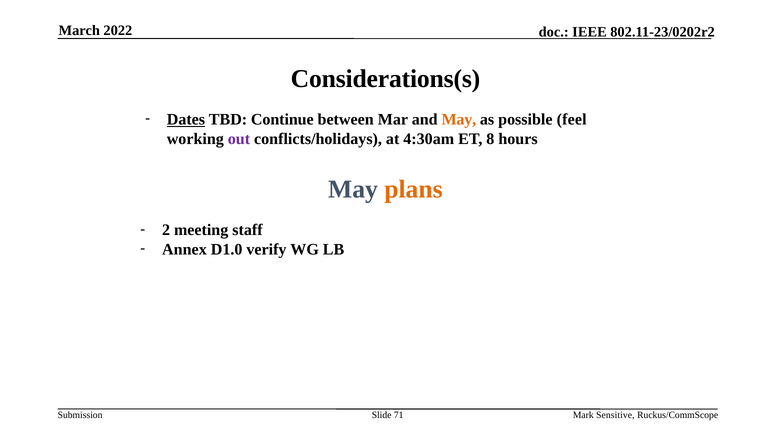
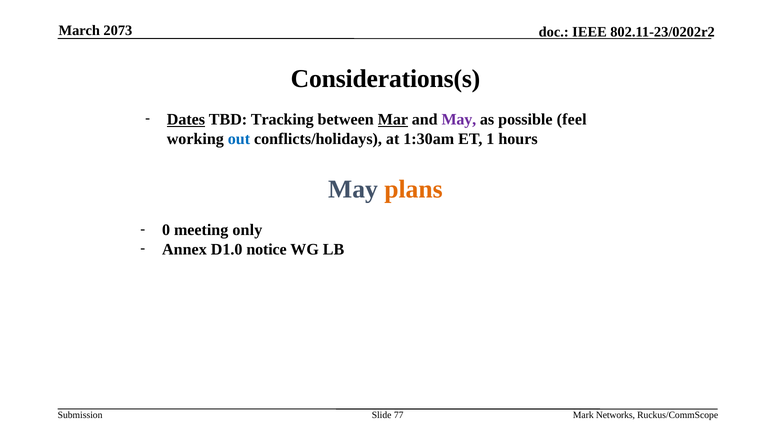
2022: 2022 -> 2073 (118, 31)
Continue: Continue -> Tracking (282, 119)
Mar underline: none -> present (393, 119)
May colour: orange -> purple (459, 119)
out colour: purple -> blue (239, 139)
4:30am: 4:30am -> 1:30am (429, 139)
8: 8 -> 1 (490, 139)
2: 2 -> 0 (166, 230)
staff: staff -> only (247, 230)
verify: verify -> notice (267, 249)
71: 71 -> 77 (399, 415)
Sensitive: Sensitive -> Networks (615, 415)
